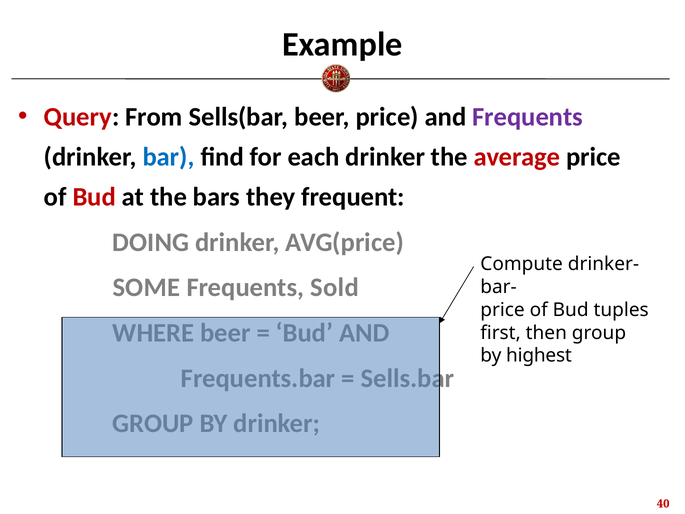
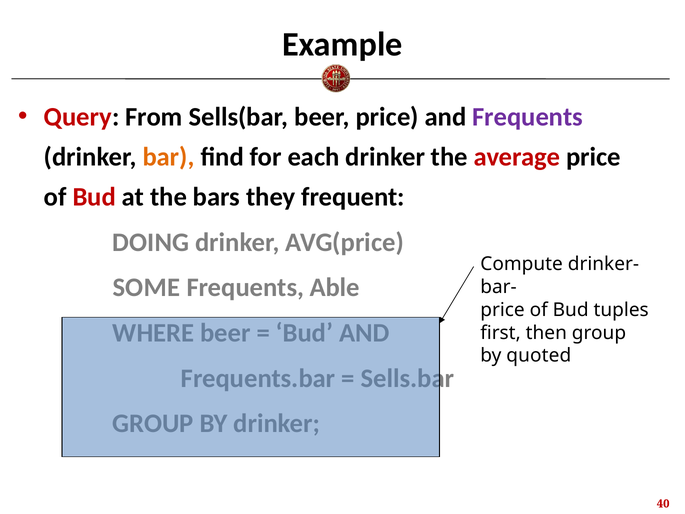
bar colour: blue -> orange (169, 157)
Sold: Sold -> Able (335, 287)
highest: highest -> quoted (539, 355)
